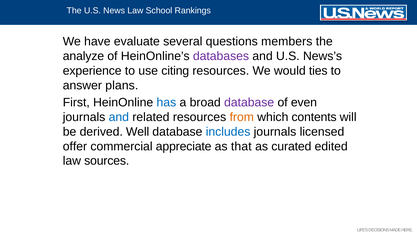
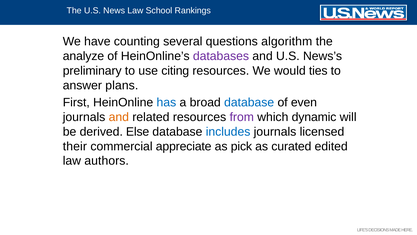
evaluate: evaluate -> counting (137, 41)
members: members -> algorithm (287, 41)
experience: experience -> preliminary (92, 71)
database colour: purple -> blue (249, 102)
and colour: blue -> orange (119, 117)
from colour: orange -> purple (242, 117)
contents: contents -> dynamic (314, 117)
Well: Well -> Else (138, 131)
offer: offer -> their (75, 146)
that: that -> pick (241, 146)
sources: sources -> authors (107, 161)
